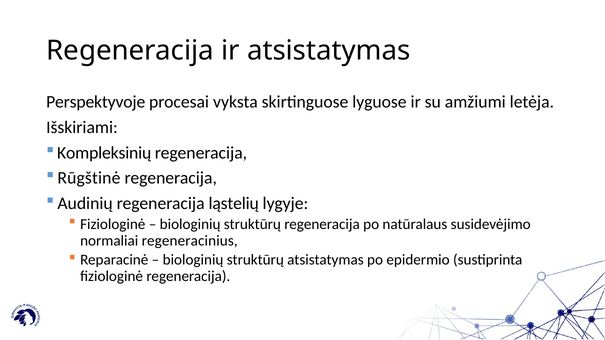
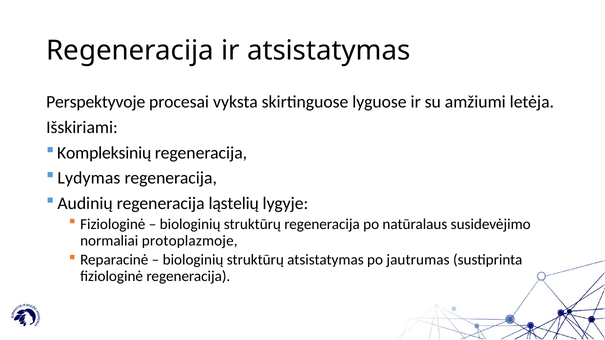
Rūgštinė: Rūgštinė -> Lydymas (89, 178)
regeneracinius: regeneracinius -> protoplazmoje (190, 241)
epidermio: epidermio -> jautrumas (418, 260)
